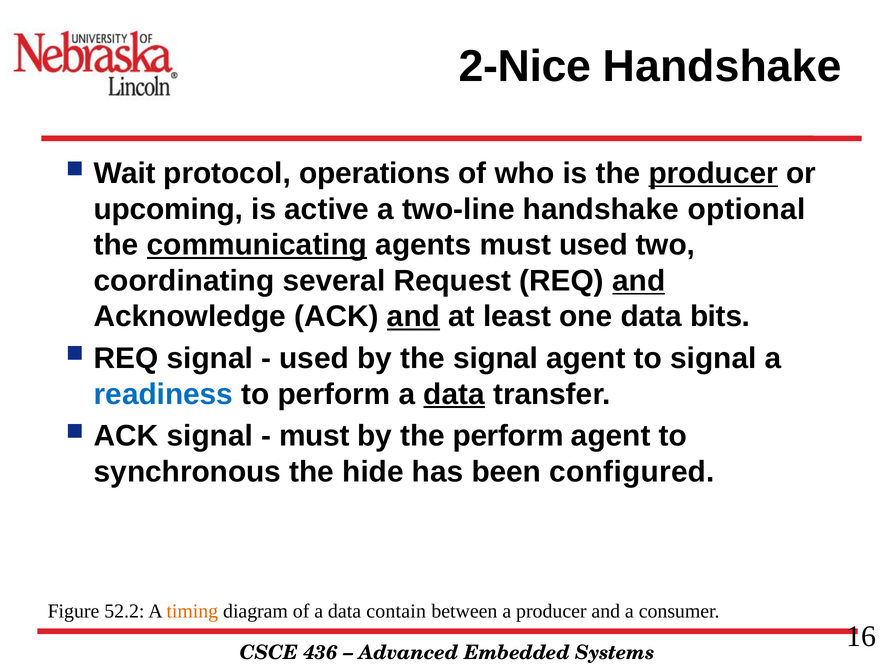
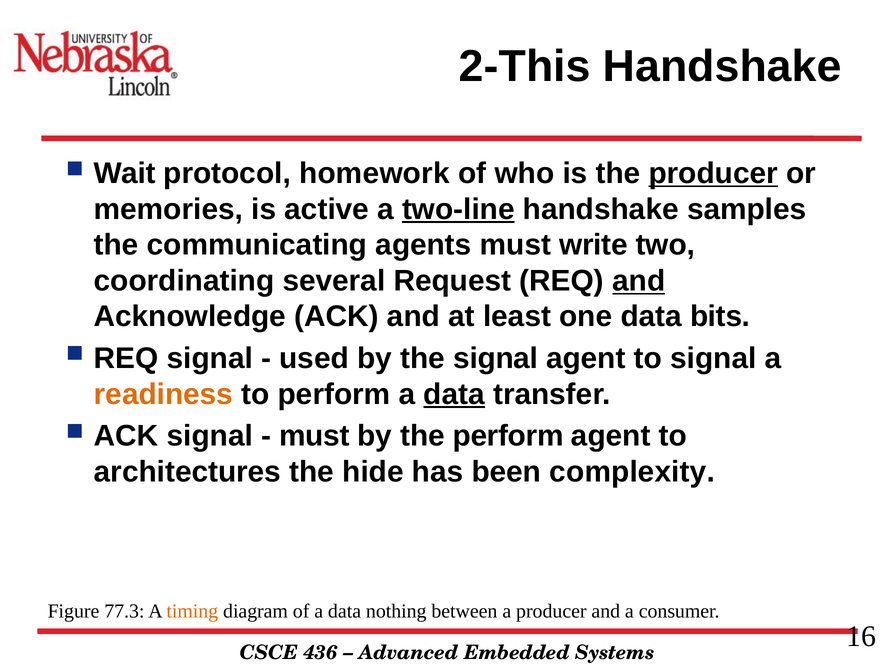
2-Nice: 2-Nice -> 2-This (525, 67)
operations: operations -> homework (374, 174)
upcoming: upcoming -> memories (168, 209)
two-line underline: none -> present (458, 209)
optional: optional -> samples (747, 209)
communicating underline: present -> none (257, 245)
must used: used -> write (593, 245)
and underline: present -> none (413, 317)
readiness colour: blue -> orange (163, 394)
synchronous: synchronous -> architectures (187, 472)
configured: configured -> complexity (632, 472)
52.2: 52.2 -> 77.3 (124, 611)
contain: contain -> nothing (396, 611)
